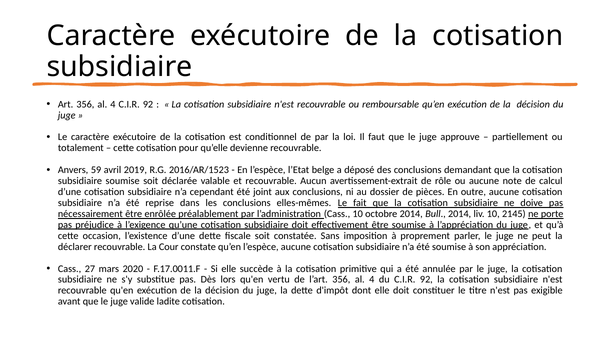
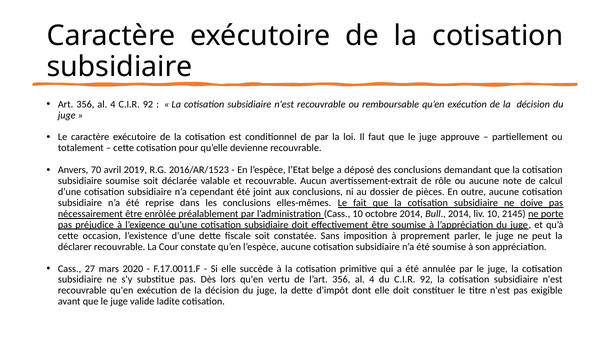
59: 59 -> 70 (96, 170)
